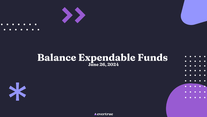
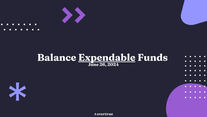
Expendable underline: none -> present (107, 57)
